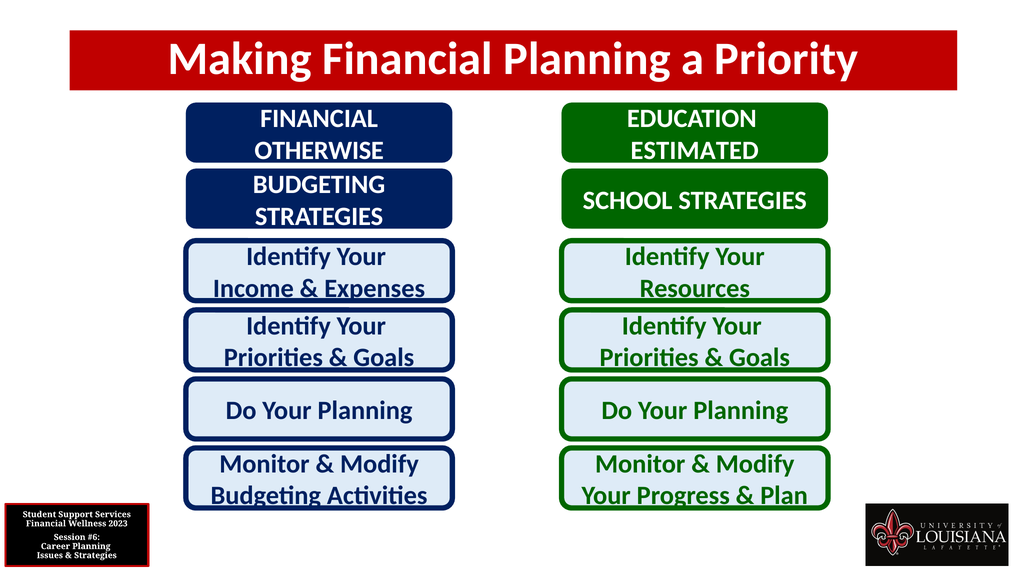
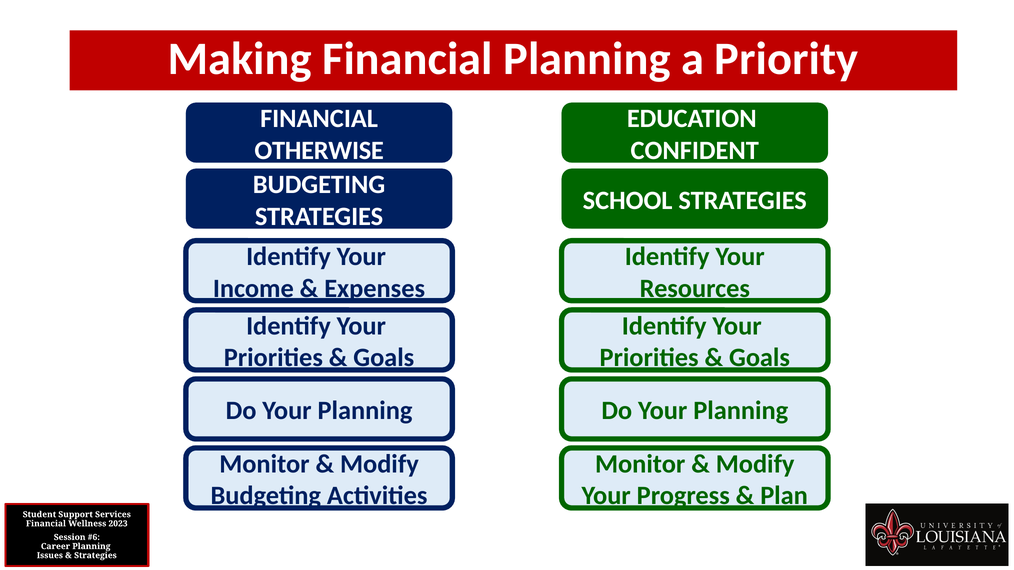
ESTIMATED: ESTIMATED -> CONFIDENT (695, 150)
